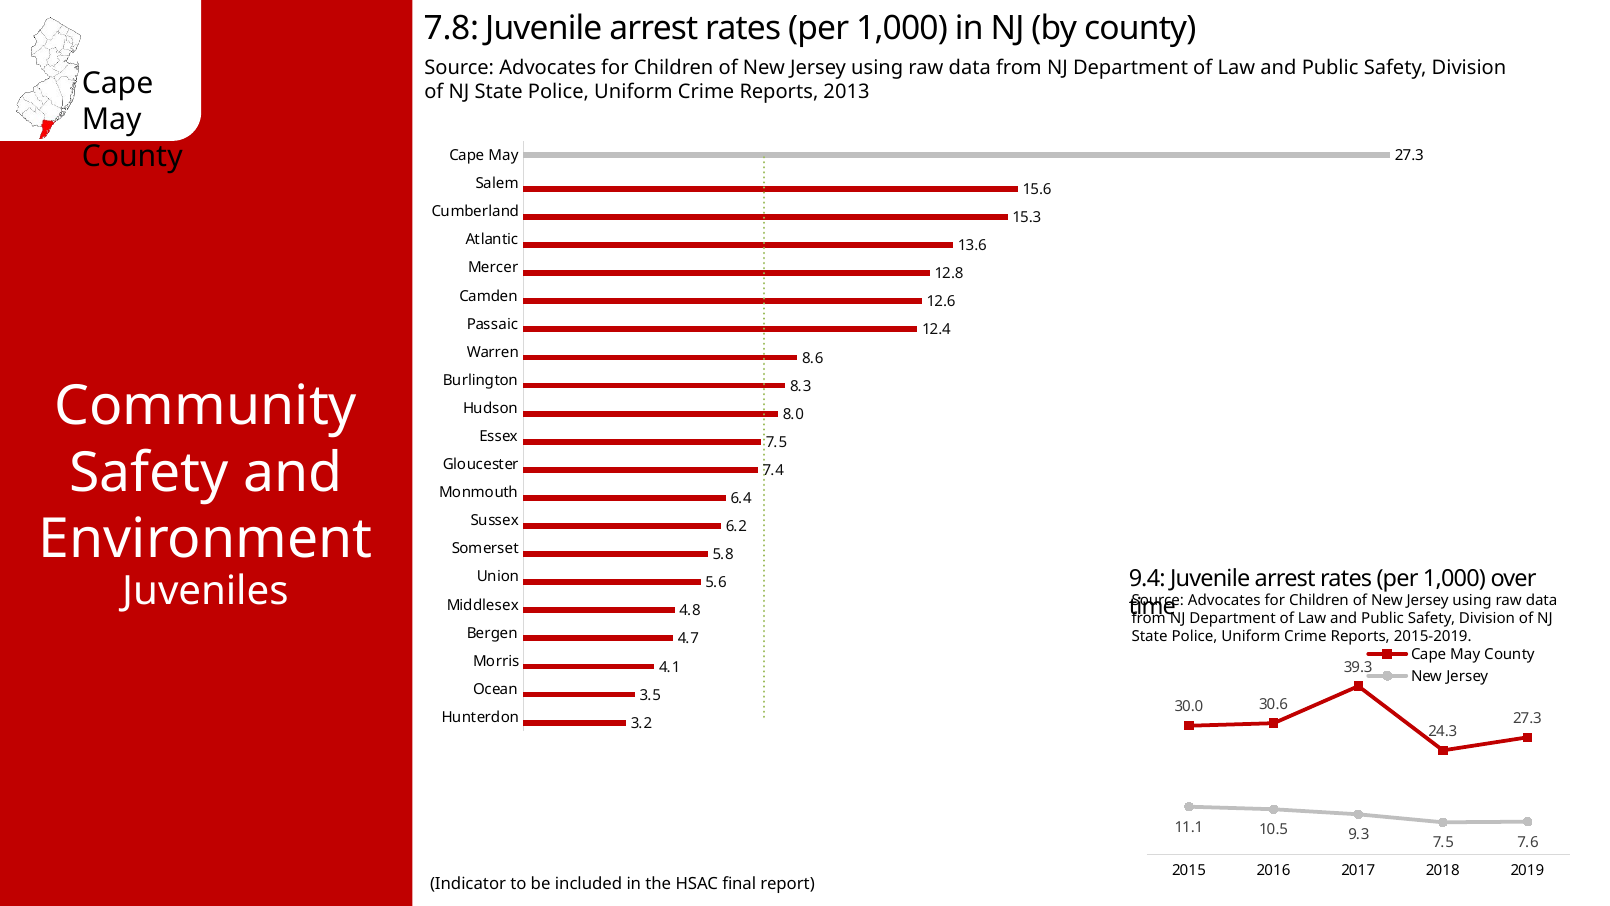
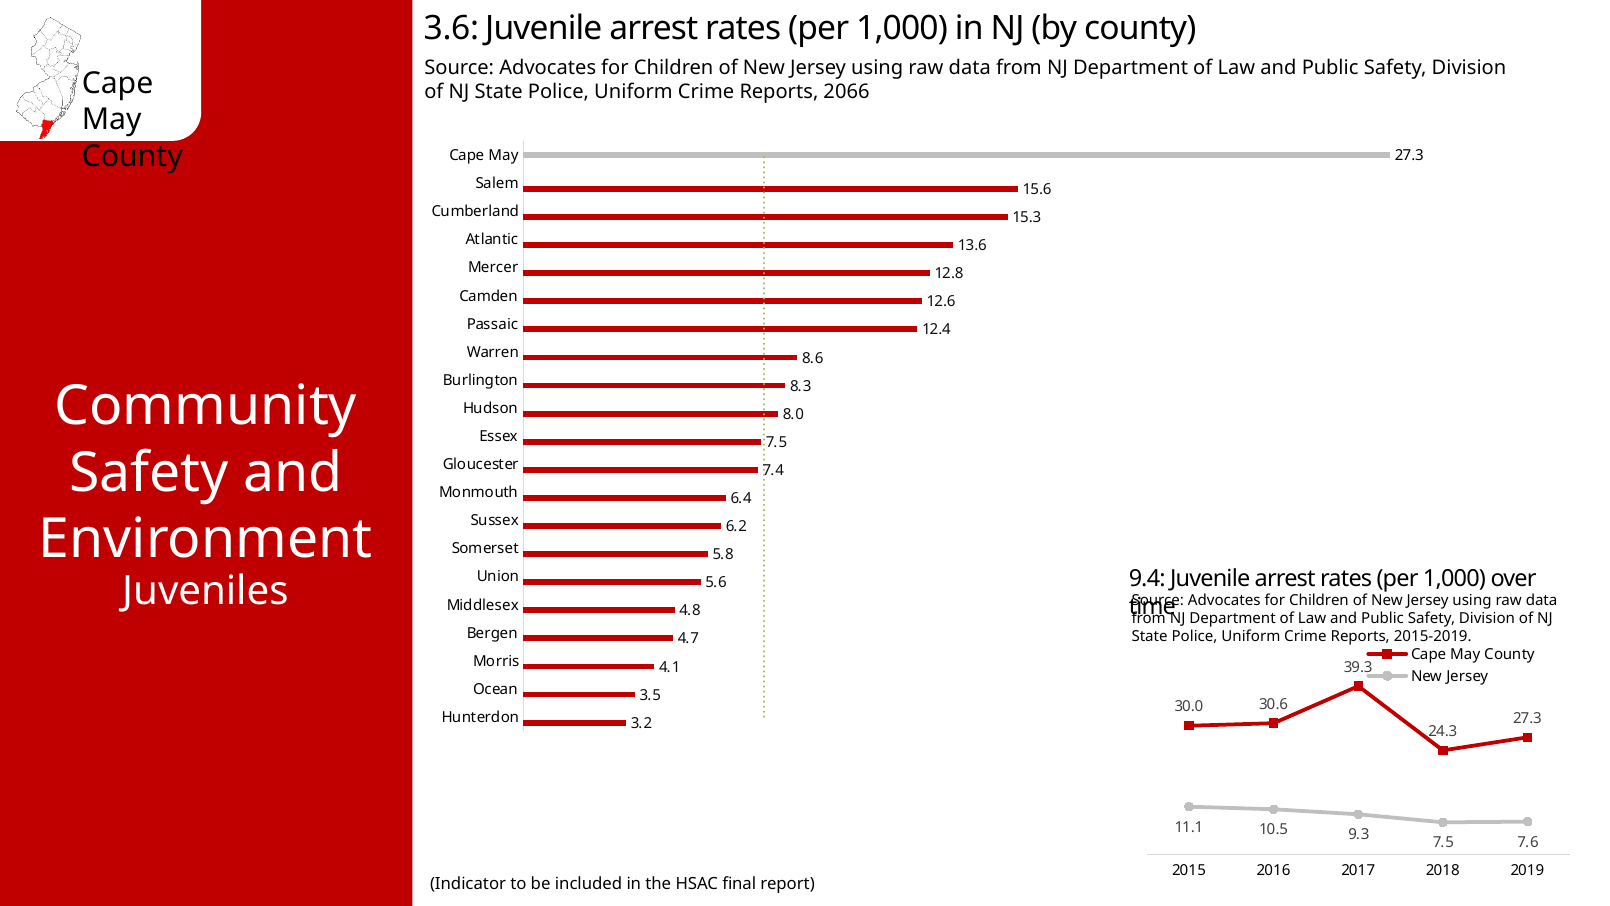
7.8: 7.8 -> 3.6 (451, 28)
2013: 2013 -> 2066 (847, 92)
